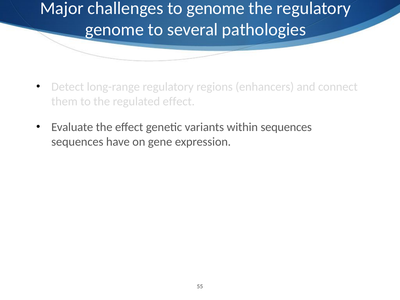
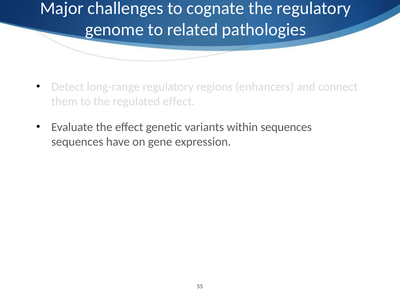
to genome: genome -> cognate (215, 8)
several: several -> related (193, 30)
